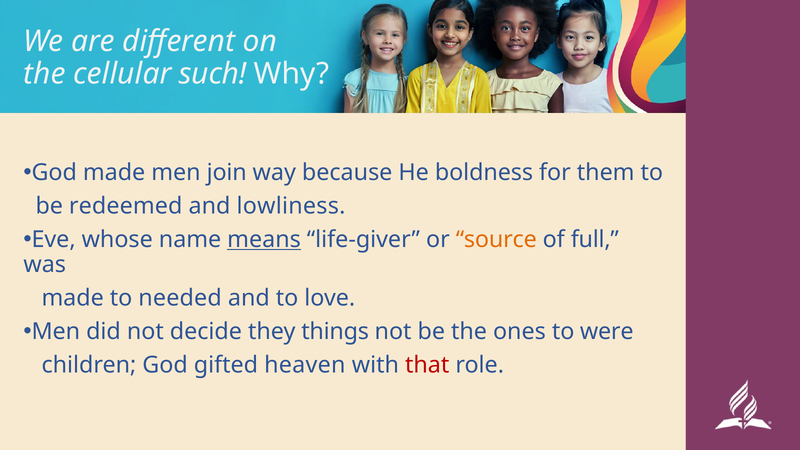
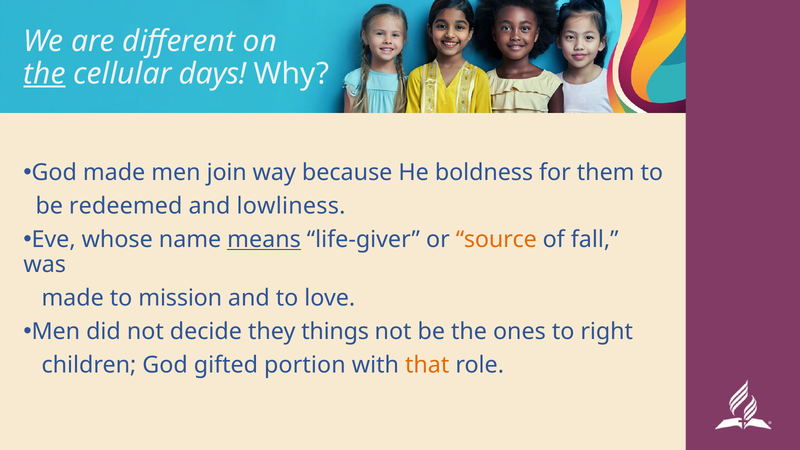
the underline: none -> present (45, 74)
such: such -> days (213, 74)
full: full -> fall (595, 239)
needed: needed -> mission (180, 298)
were: were -> right (607, 332)
heaven: heaven -> portion (305, 365)
that colour: red -> orange (427, 365)
